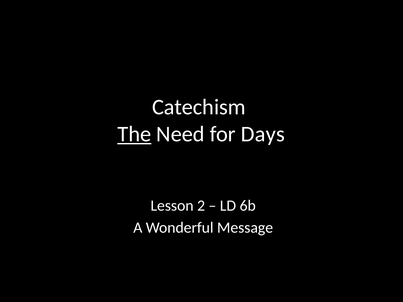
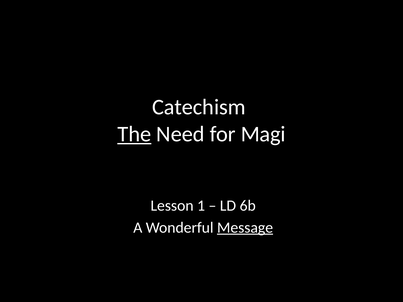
Days: Days -> Magi (263, 134)
2: 2 -> 1 (201, 206)
Message underline: none -> present (245, 228)
